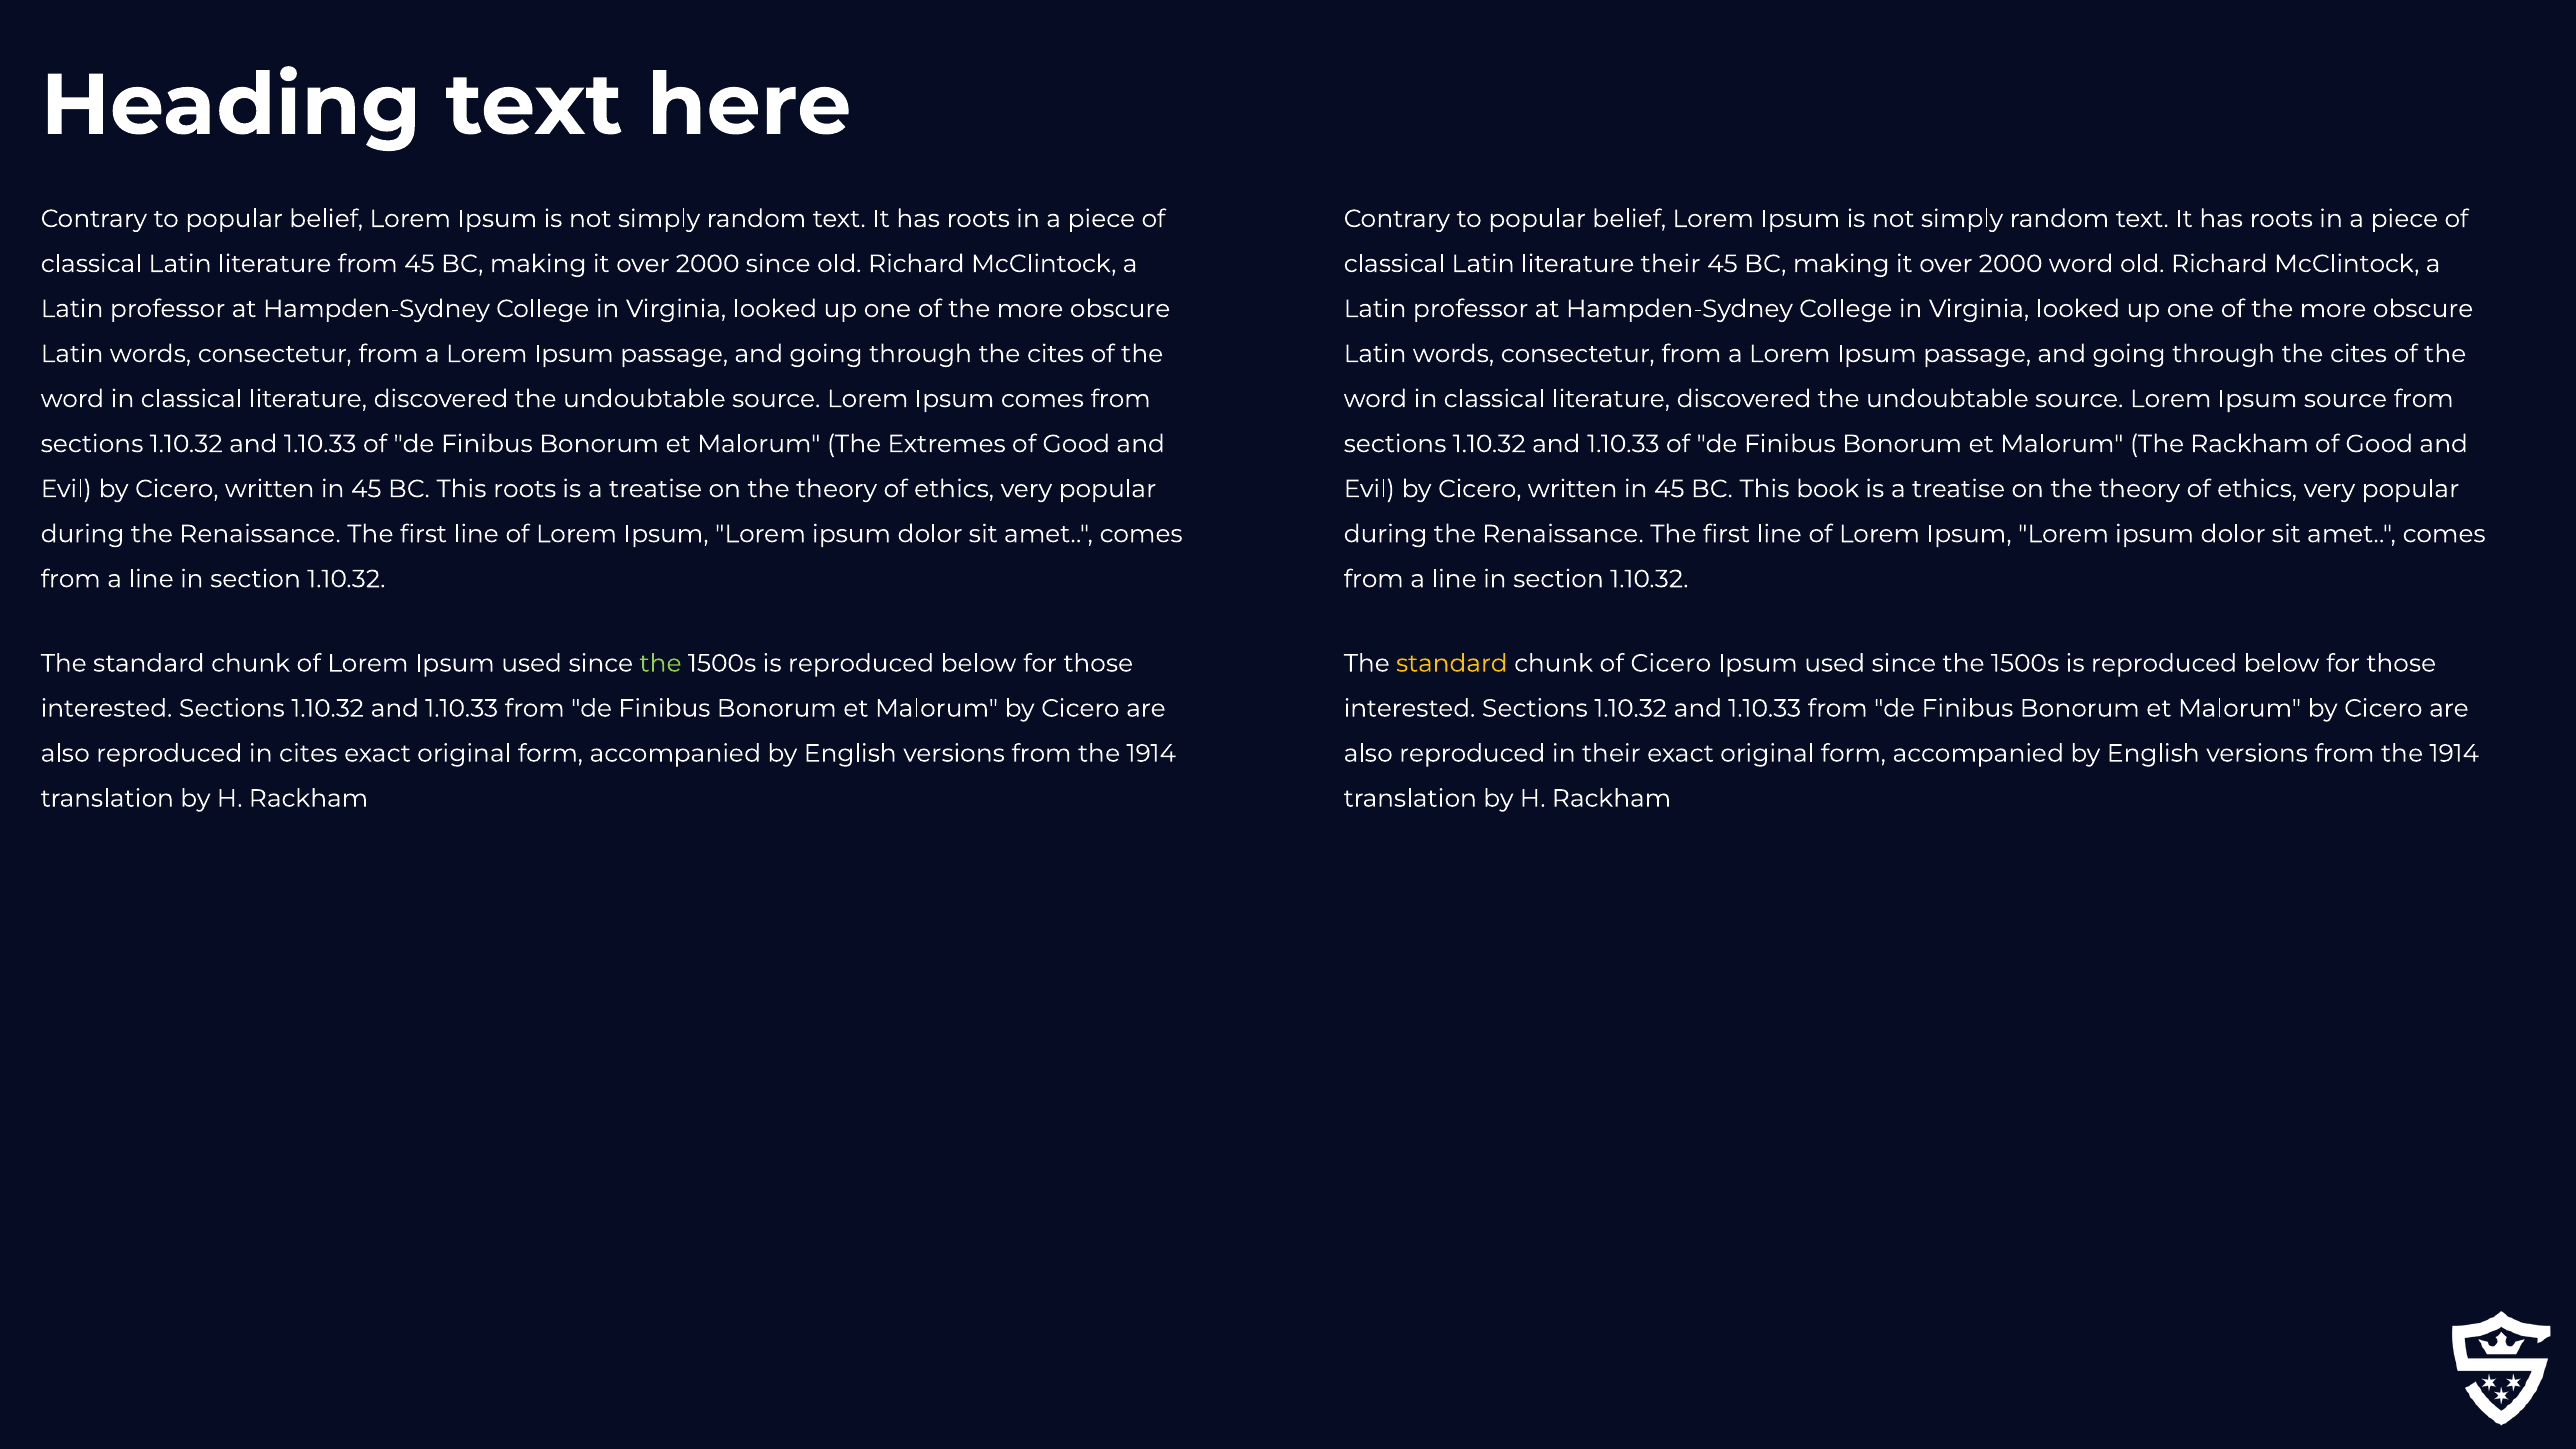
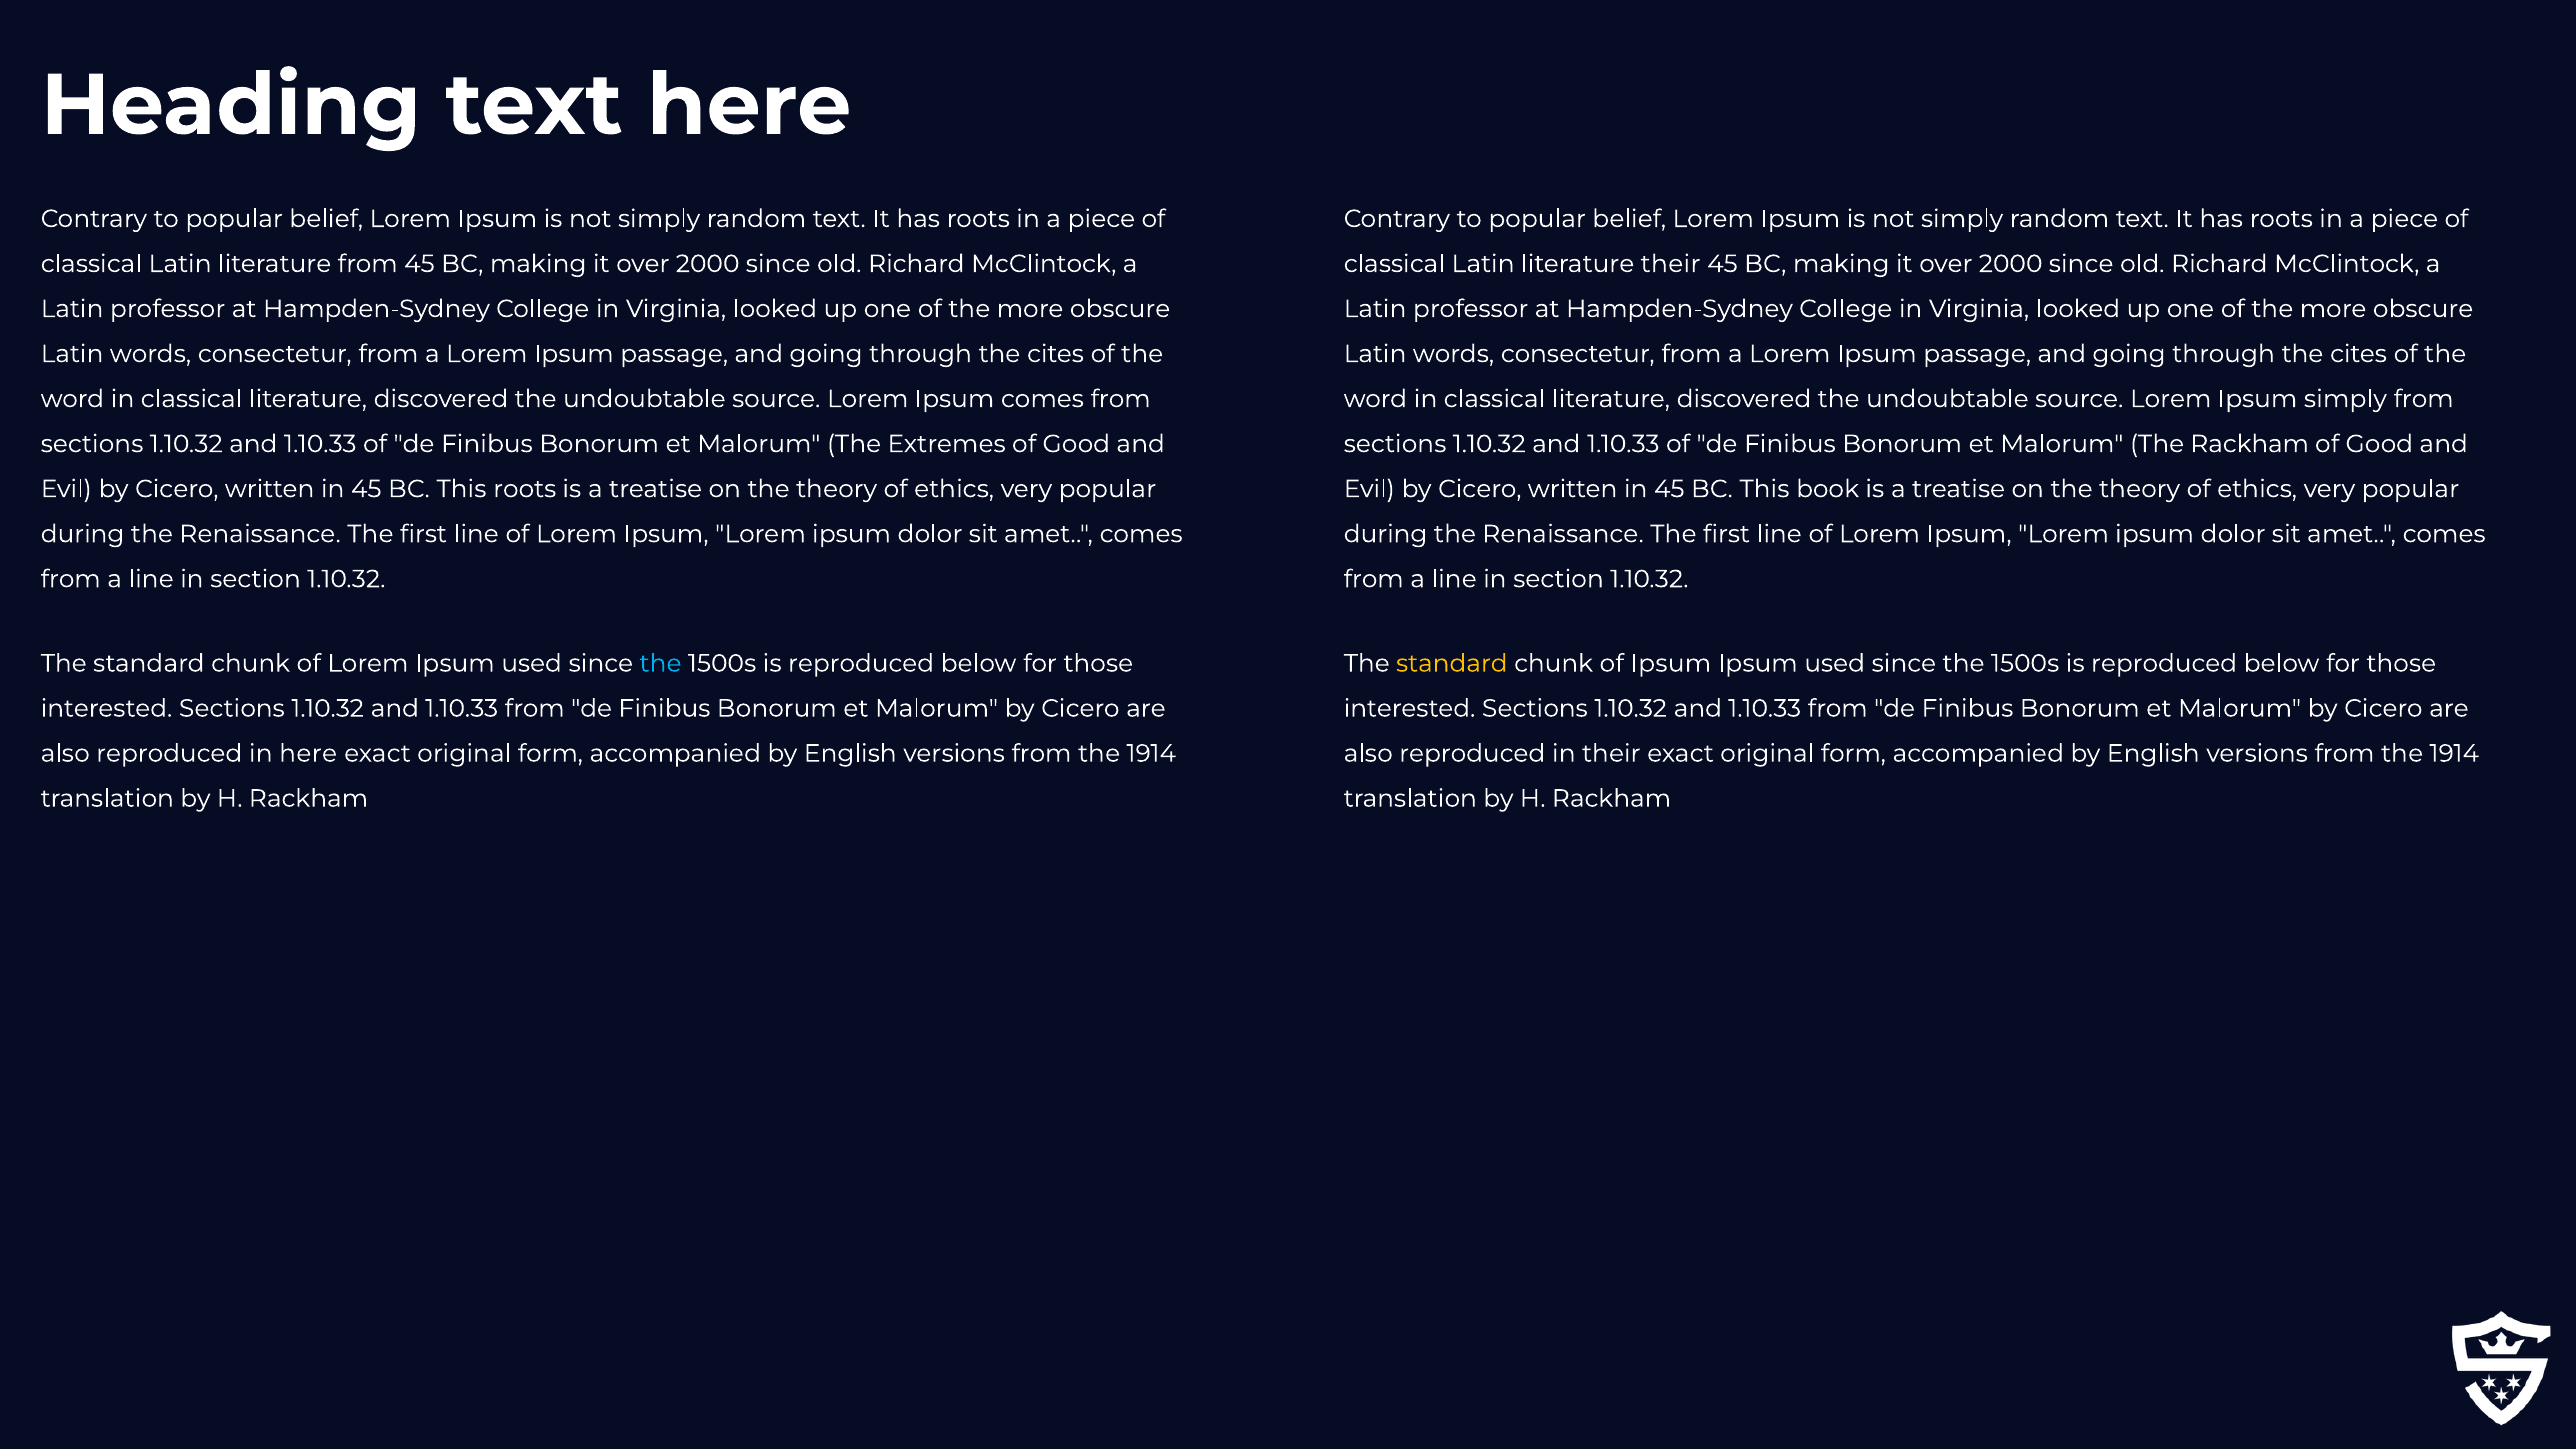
word: word -> since (2081, 264)
Ipsum source: source -> simply (2345, 399)
the colour: light green -> light blue (661, 663)
of Cicero: Cicero -> Ipsum (1671, 663)
in cites: cites -> here (308, 753)
